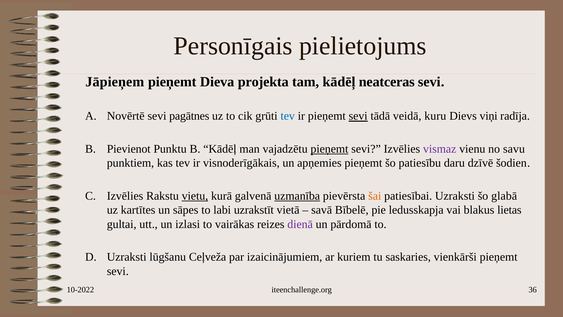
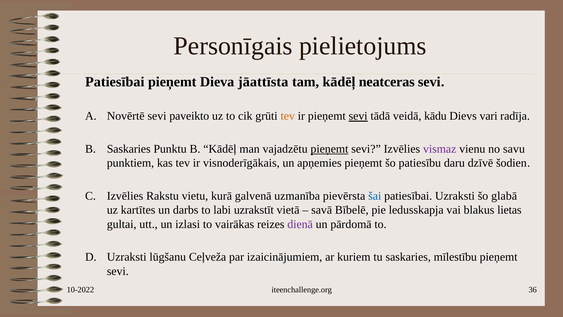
Jāpieņem: Jāpieņem -> Patiesībai (115, 82)
projekta: projekta -> jāattīsta (263, 82)
pagātnes: pagātnes -> paveikto (189, 116)
tev colour: blue -> orange (288, 116)
kuru: kuru -> kādu (435, 116)
viņi: viņi -> vari (489, 116)
B Pievienot: Pievienot -> Saskaries (129, 149)
vietu underline: present -> none (195, 196)
uzmanība underline: present -> none (297, 196)
šai colour: orange -> blue (375, 196)
sāpes: sāpes -> darbs (186, 210)
vienkārši: vienkārši -> mīlestību (455, 257)
